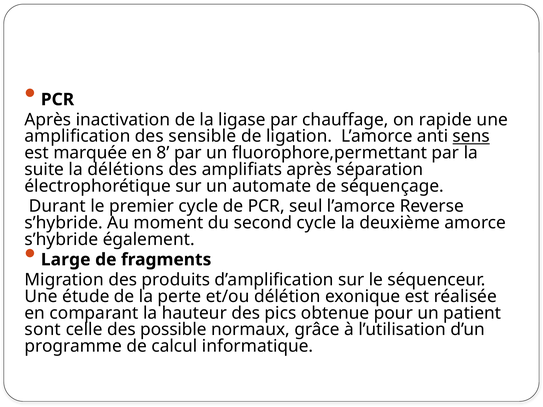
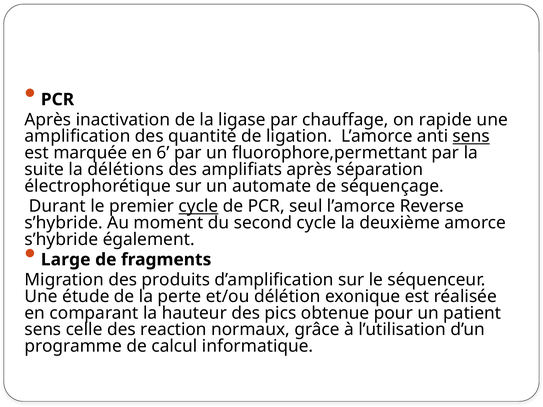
sensible: sensible -> quantité (202, 136)
8: 8 -> 6 (163, 153)
cycle underline: none -> present (198, 206)
sont: sont -> sens (43, 330)
possible: possible -> reaction (173, 330)
